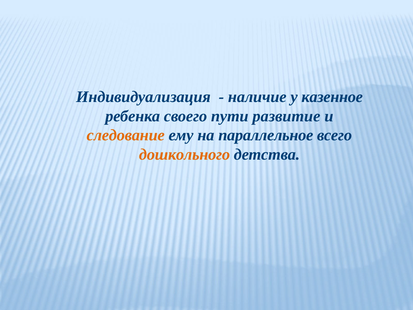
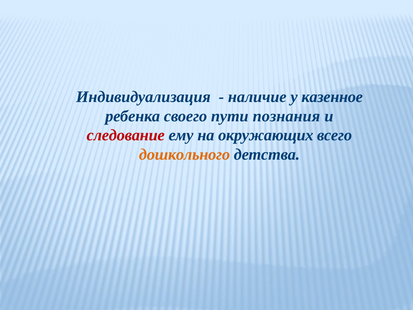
развитие: развитие -> познания (286, 116)
следование colour: orange -> red (126, 135)
параллельное: параллельное -> окружающих (266, 135)
